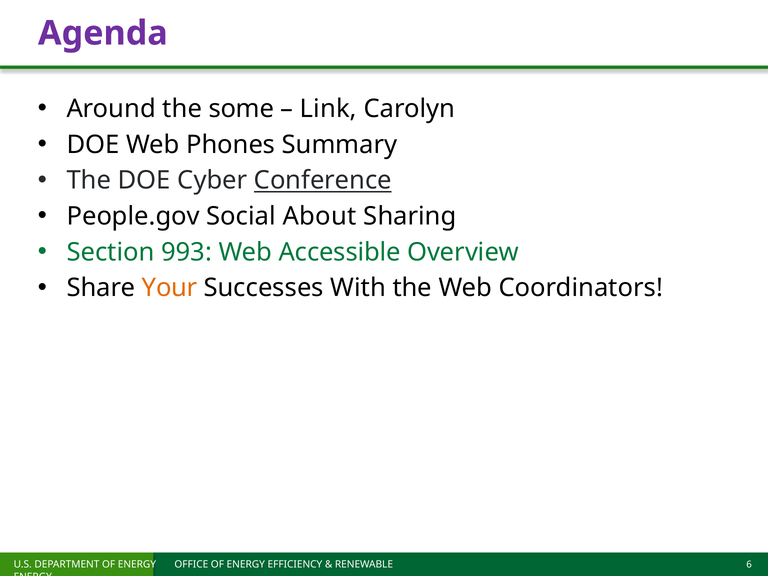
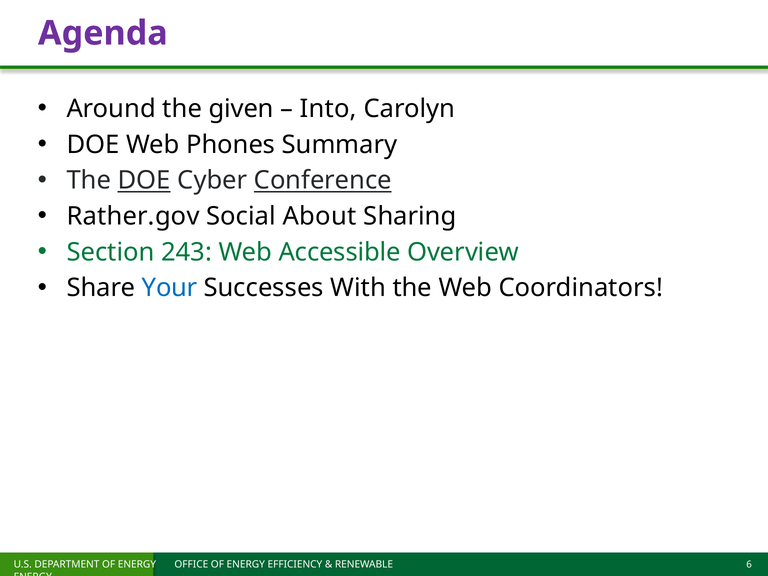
some: some -> given (241, 109)
Link: Link -> Into (328, 109)
DOE underline: none -> present (144, 181)
People.gov: People.gov -> Rather.gov (133, 216)
993: 993 -> 243 (187, 252)
Your colour: orange -> blue (170, 288)
